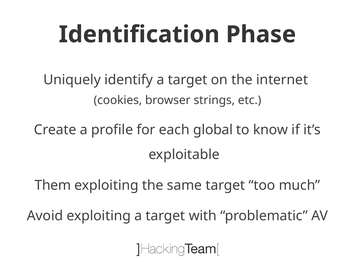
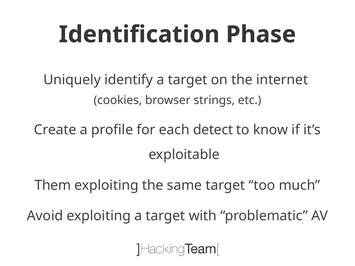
global: global -> detect (213, 130)
